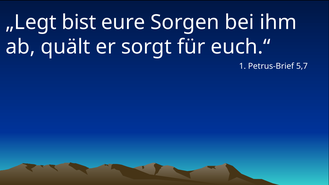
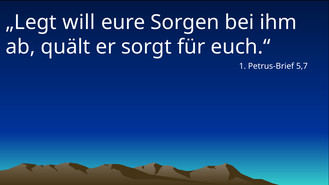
bist: bist -> will (79, 22)
